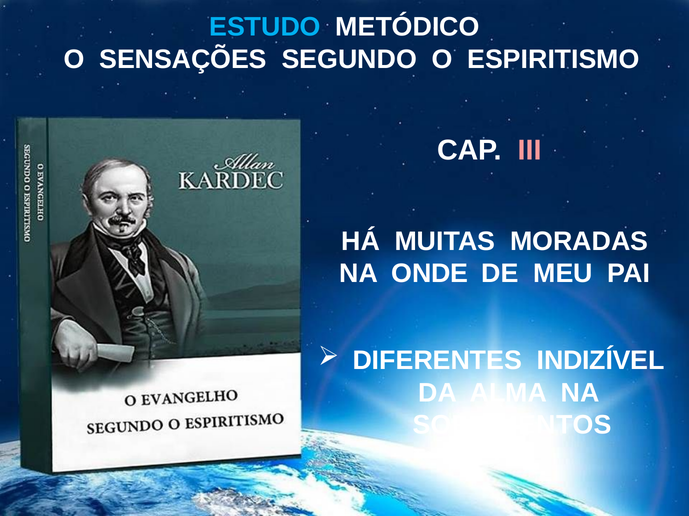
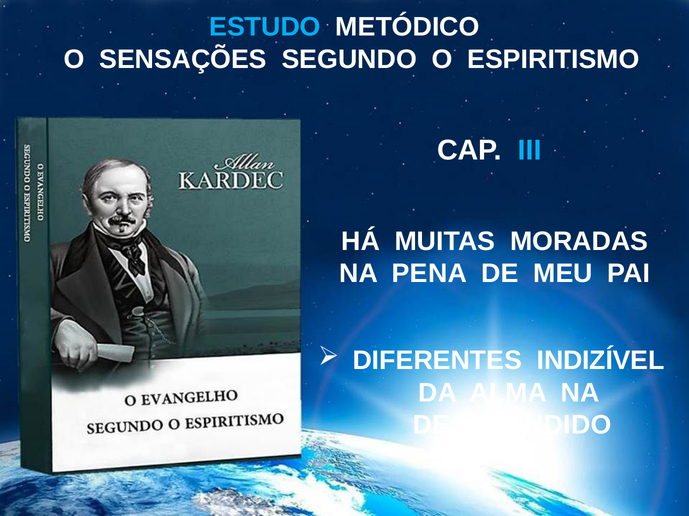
III colour: pink -> light blue (530, 151)
ONDE: ONDE -> PENA (429, 274)
SOFRIMENTOS: SOFRIMENTOS -> DESPRENDIDO (512, 425)
